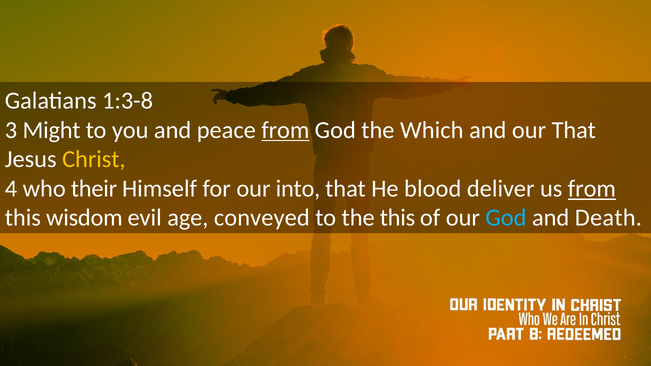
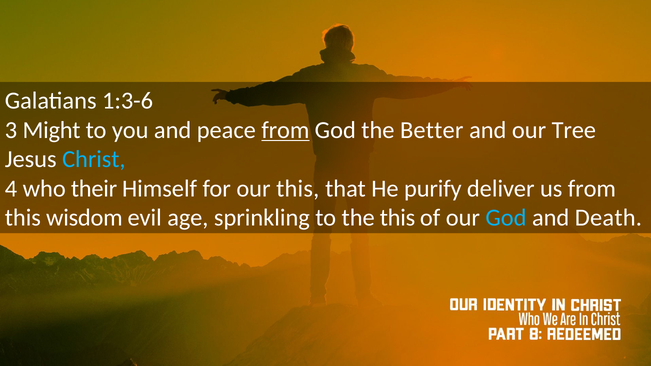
1:3-8: 1:3-8 -> 1:3-6 (128, 101)
Which: Which -> Better (432, 130)
our That: That -> Tree (574, 130)
Christ colour: yellow -> light blue (94, 159)
our into: into -> this (298, 189)
blood: blood -> purify (433, 189)
from underline: present -> none (592, 189)
conveyed: conveyed -> sprinkling (262, 218)
